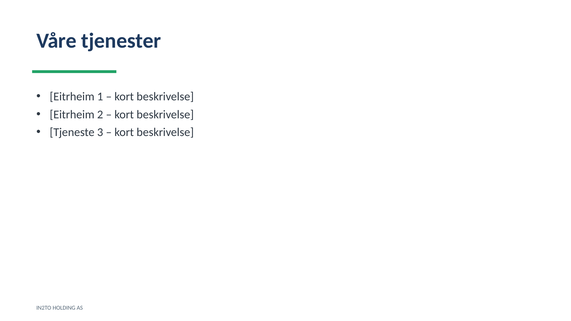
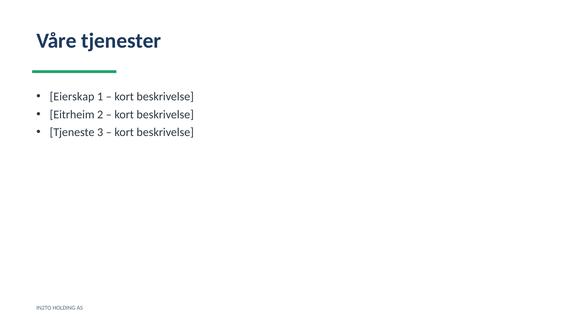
Eitrheim: Eitrheim -> Eierskap (72, 97)
